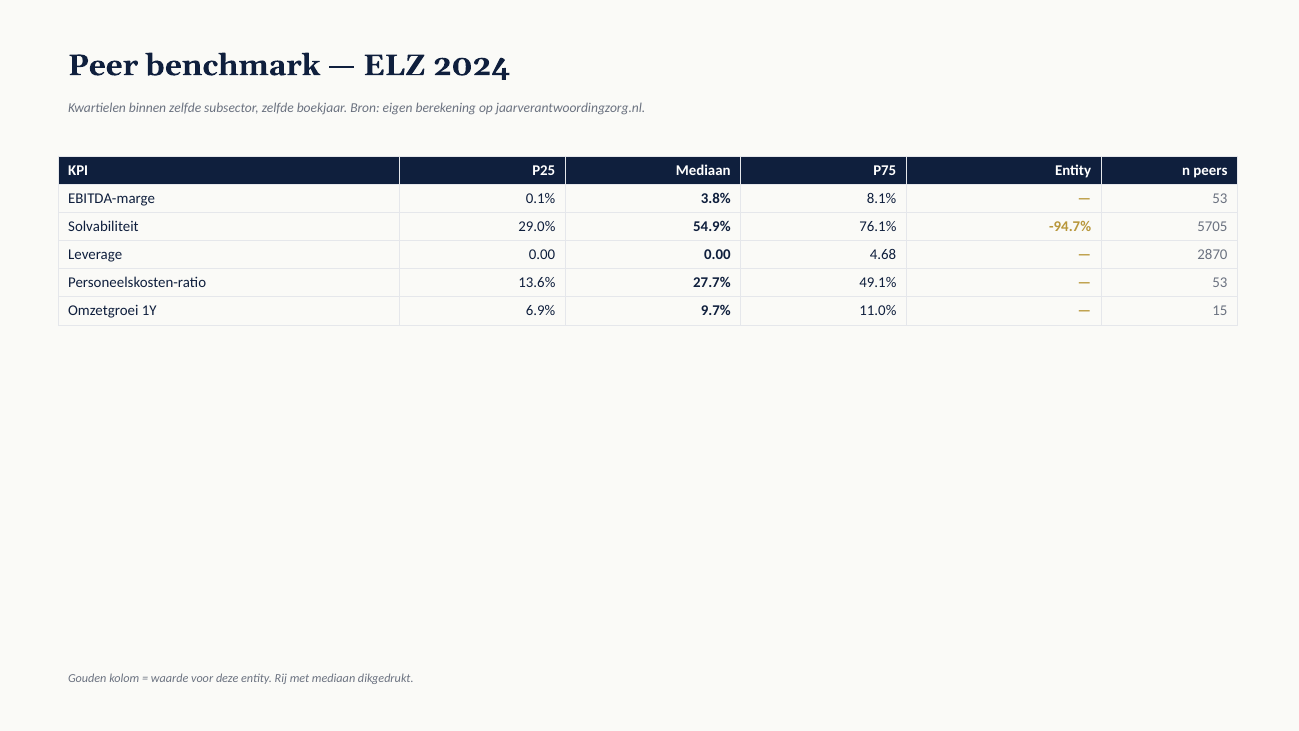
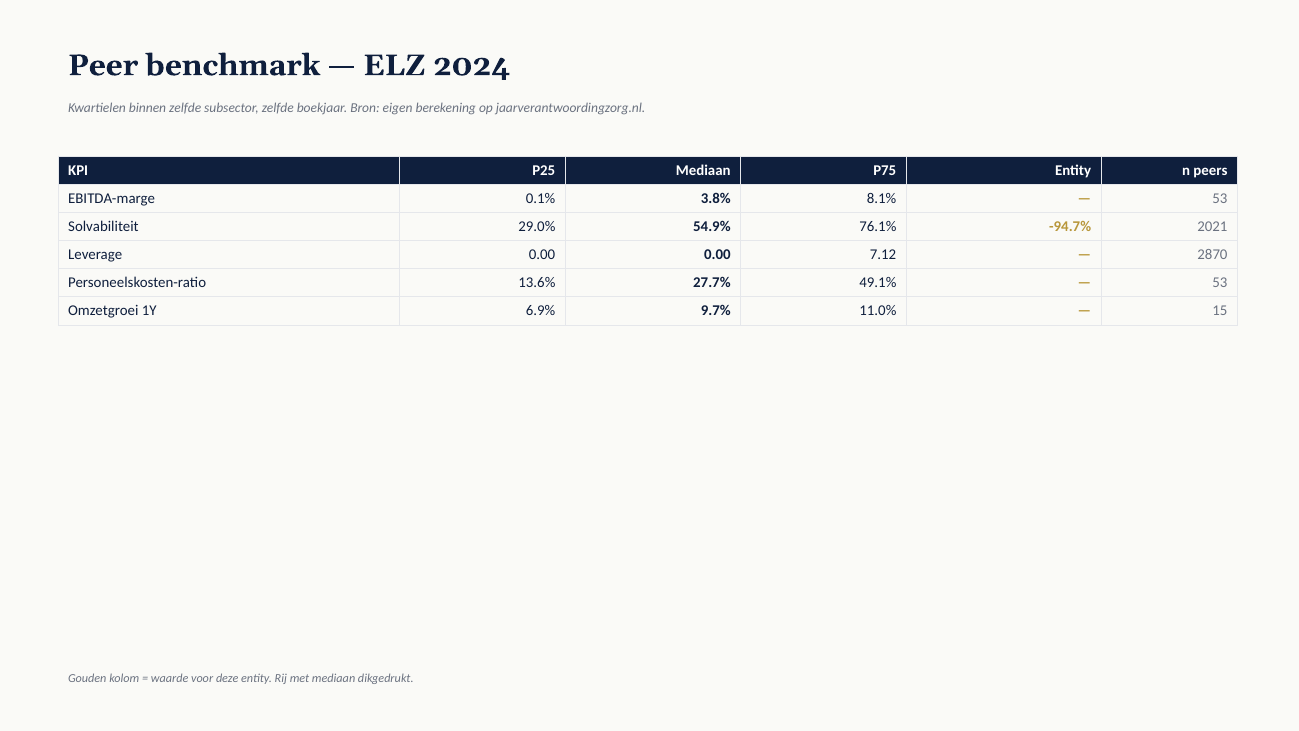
5705: 5705 -> 2021 (1212, 226)
4.68: 4.68 -> 7.12 (883, 255)
